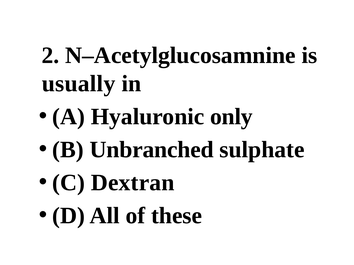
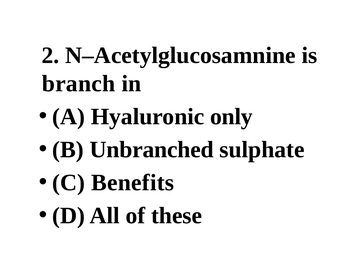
usually: usually -> branch (79, 84)
Dextran: Dextran -> Benefits (133, 183)
